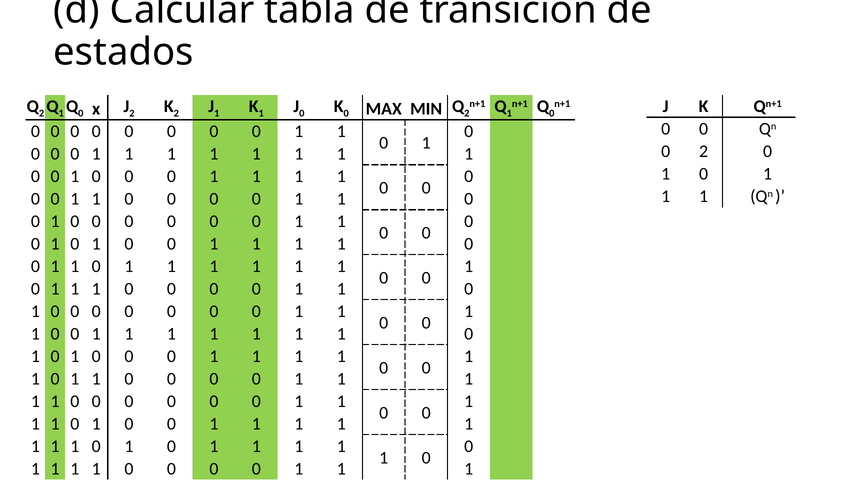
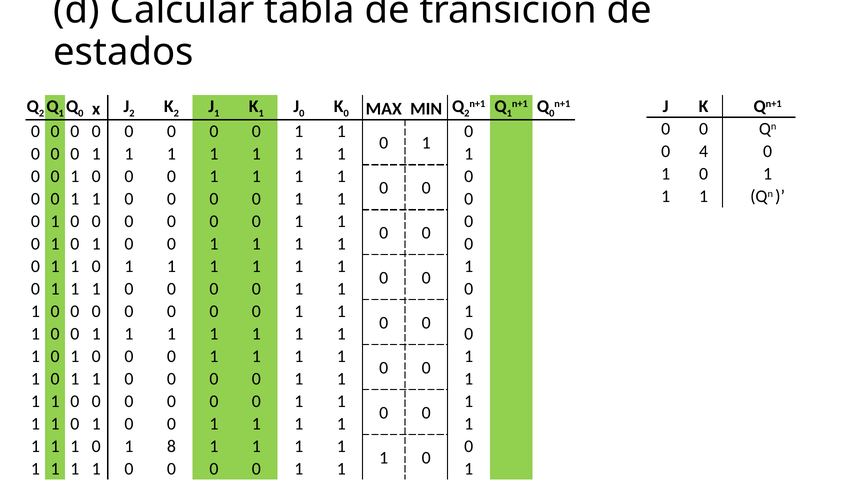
0 2: 2 -> 4 (704, 152)
0: 0 -> 8 (171, 446)
